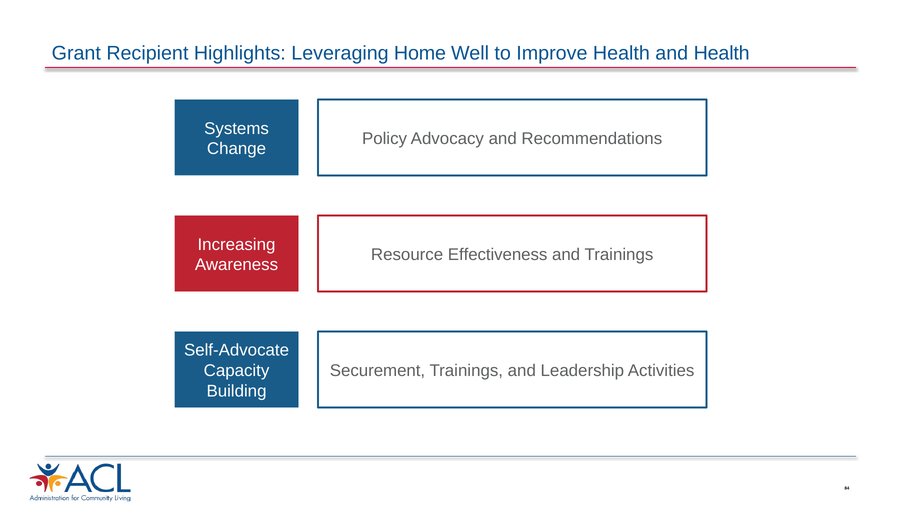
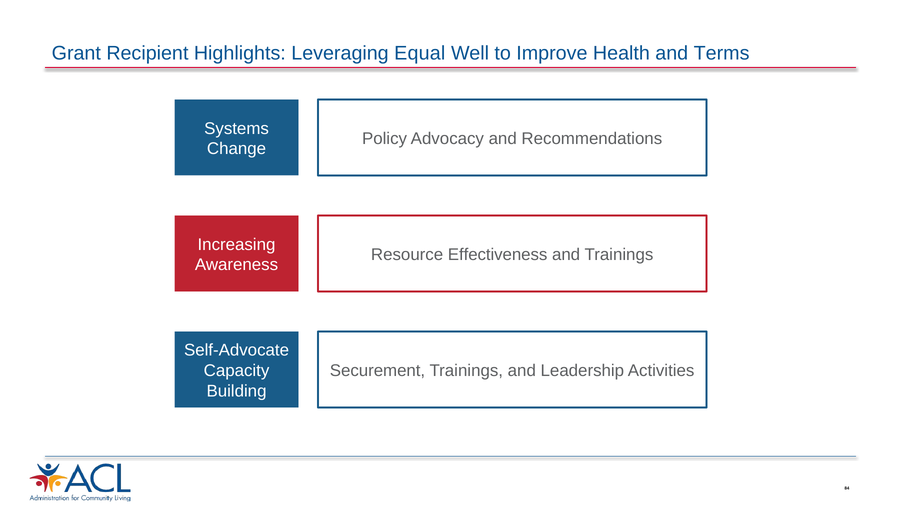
Home: Home -> Equal (420, 53)
and Health: Health -> Terms (722, 53)
